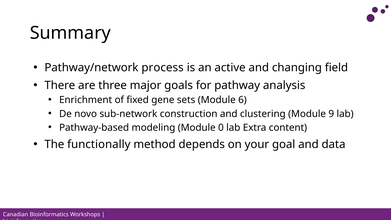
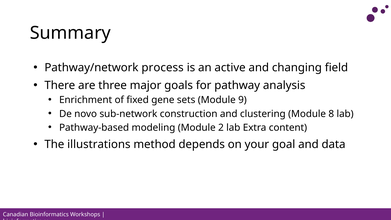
6: 6 -> 9 (242, 100)
9: 9 -> 8 (331, 114)
0: 0 -> 2 (221, 128)
functionally: functionally -> illustrations (99, 144)
